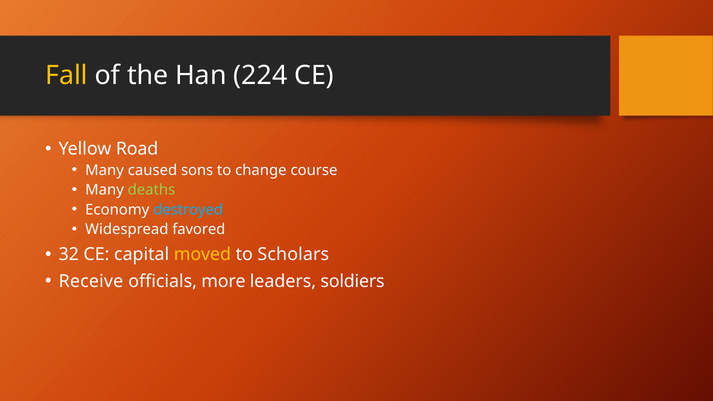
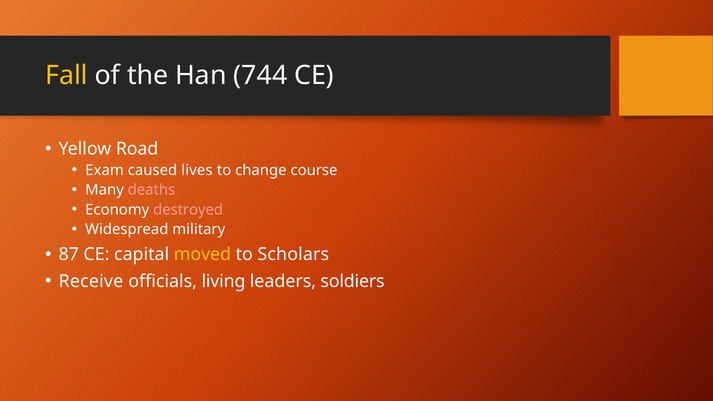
224: 224 -> 744 (260, 75)
Many: Many -> Exam (105, 170)
sons: sons -> lives (197, 170)
deaths colour: light green -> pink (151, 190)
destroyed colour: light blue -> pink (188, 210)
favored: favored -> military (199, 229)
32: 32 -> 87 (69, 255)
more: more -> living (223, 281)
